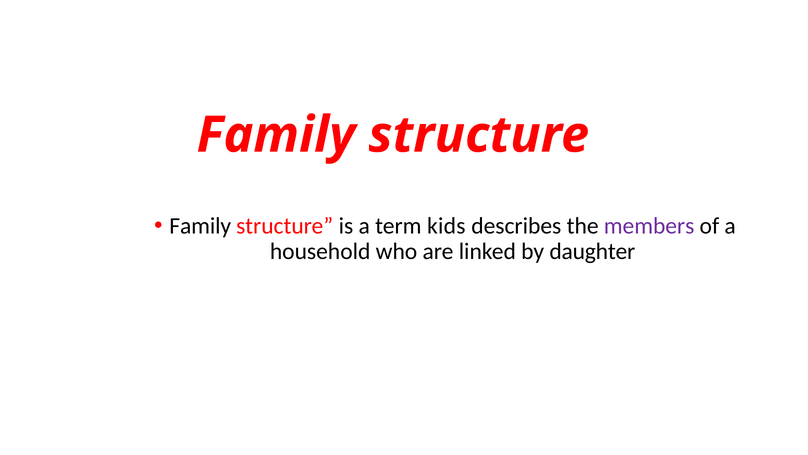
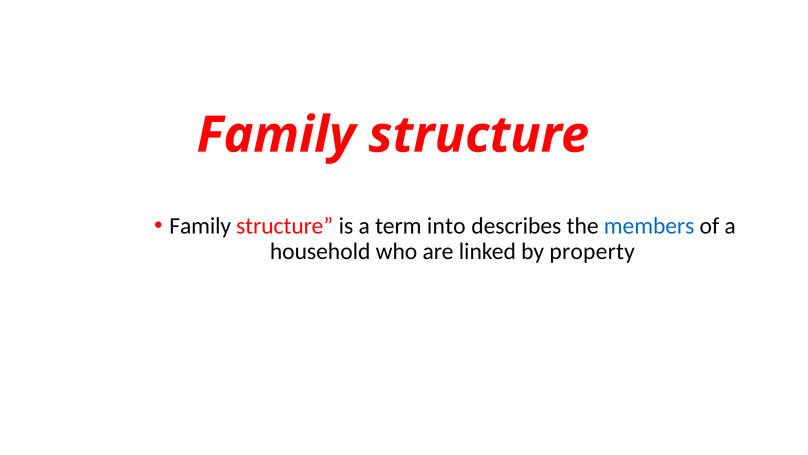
kids: kids -> into (446, 226)
members colour: purple -> blue (649, 226)
daughter: daughter -> property (592, 251)
